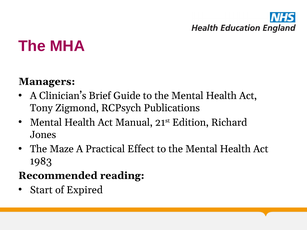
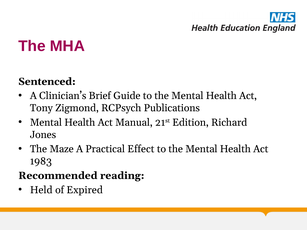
Managers: Managers -> Sentenced (47, 82)
Start: Start -> Held (41, 190)
